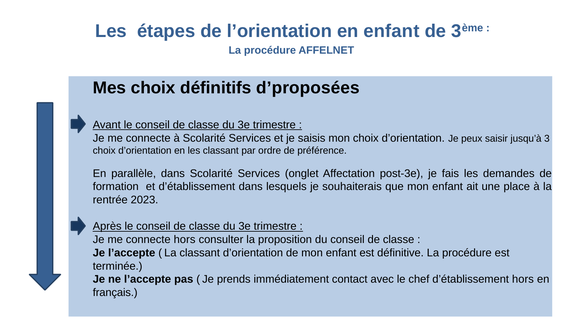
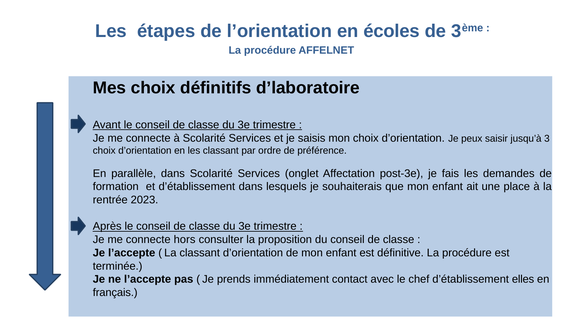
en enfant: enfant -> écoles (392, 31)
d’proposées: d’proposées -> d’laboratoire (308, 88)
d’établissement hors: hors -> elles (523, 279)
